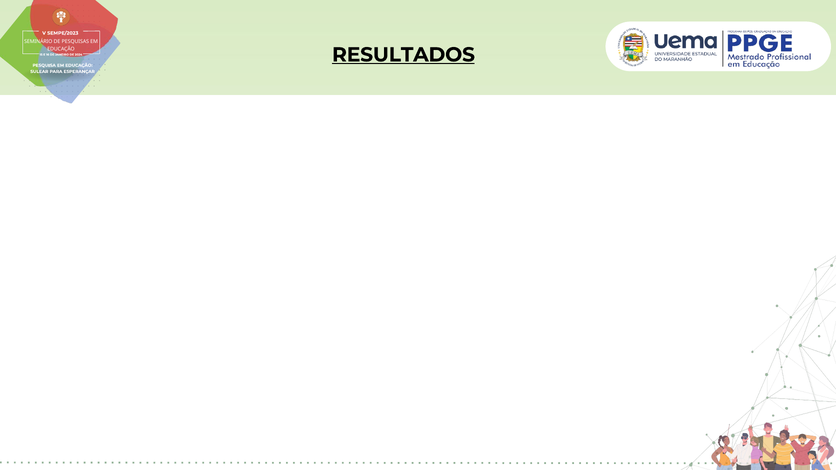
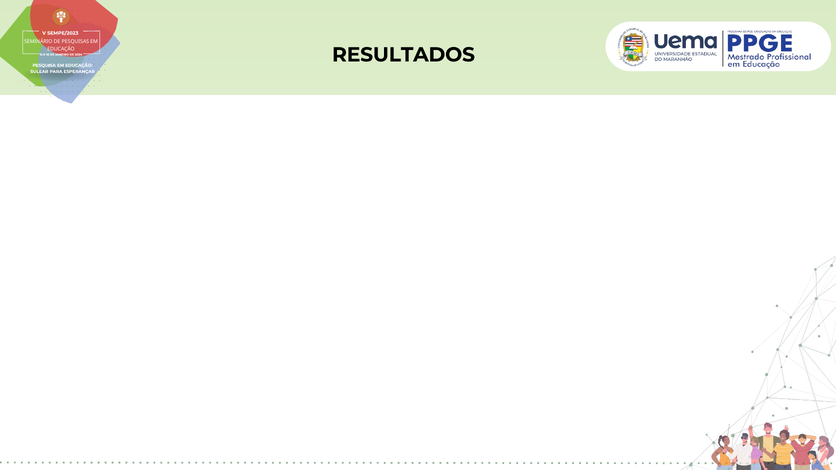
RESULTADOS underline: present -> none (403, 55)
